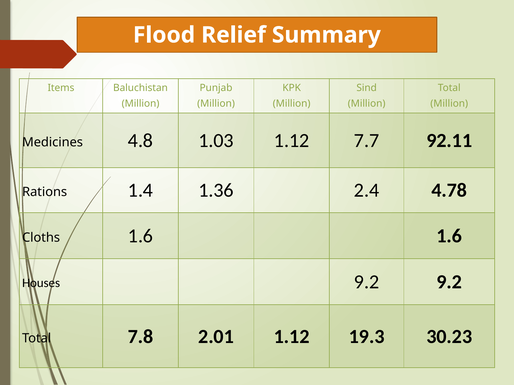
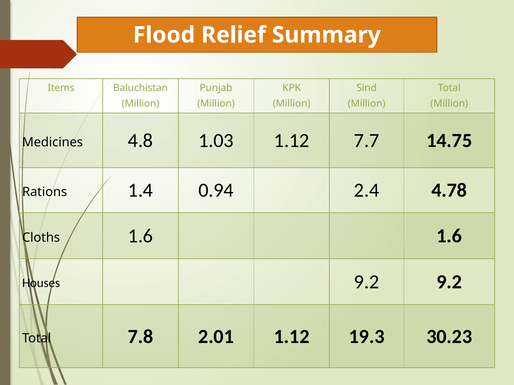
92.11: 92.11 -> 14.75 (449, 141)
1.36: 1.36 -> 0.94 (216, 191)
